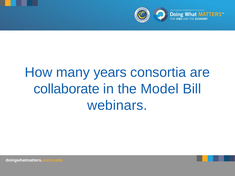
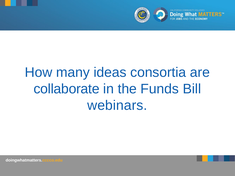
years: years -> ideas (110, 72)
Model: Model -> Funds (160, 89)
